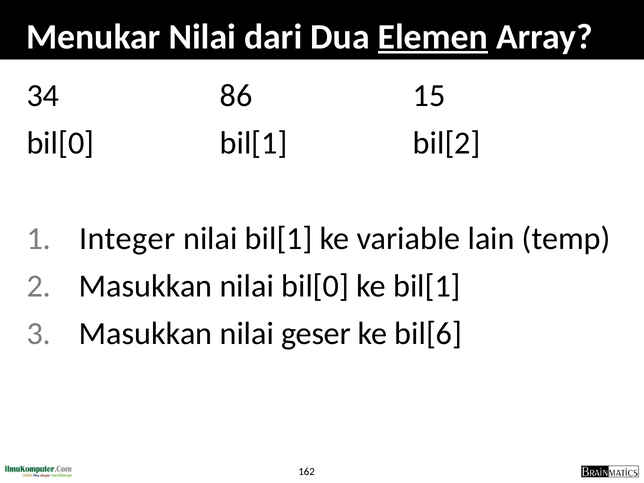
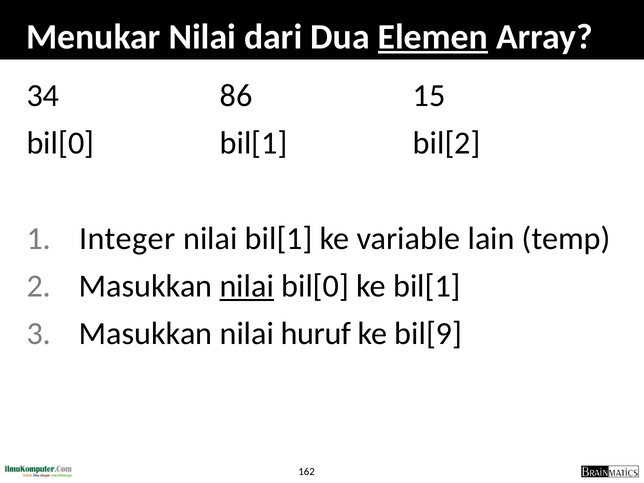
nilai underline: none -> present (247, 286)
geser: geser -> huruf (316, 334)
bil[6: bil[6 -> bil[9 (428, 334)
